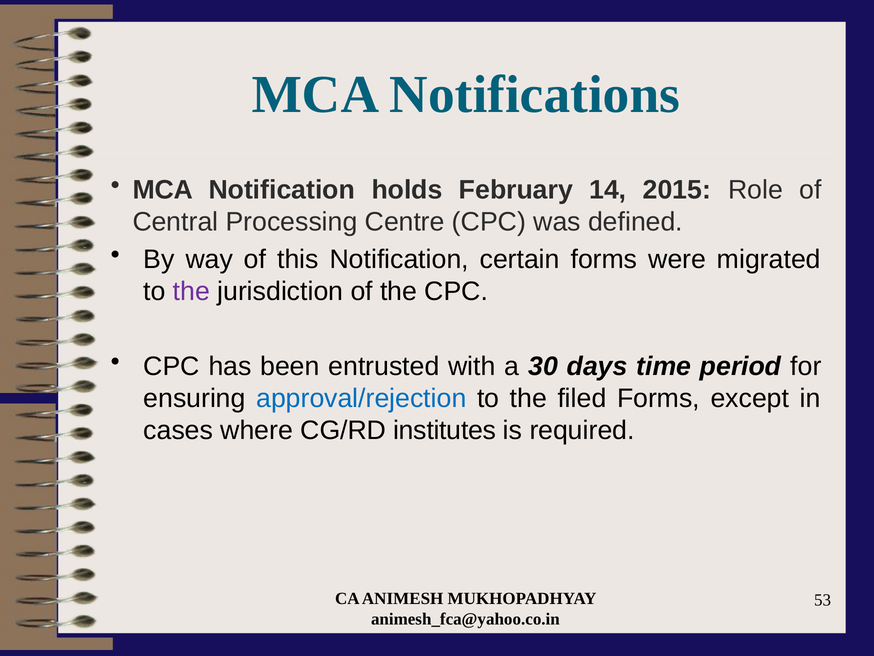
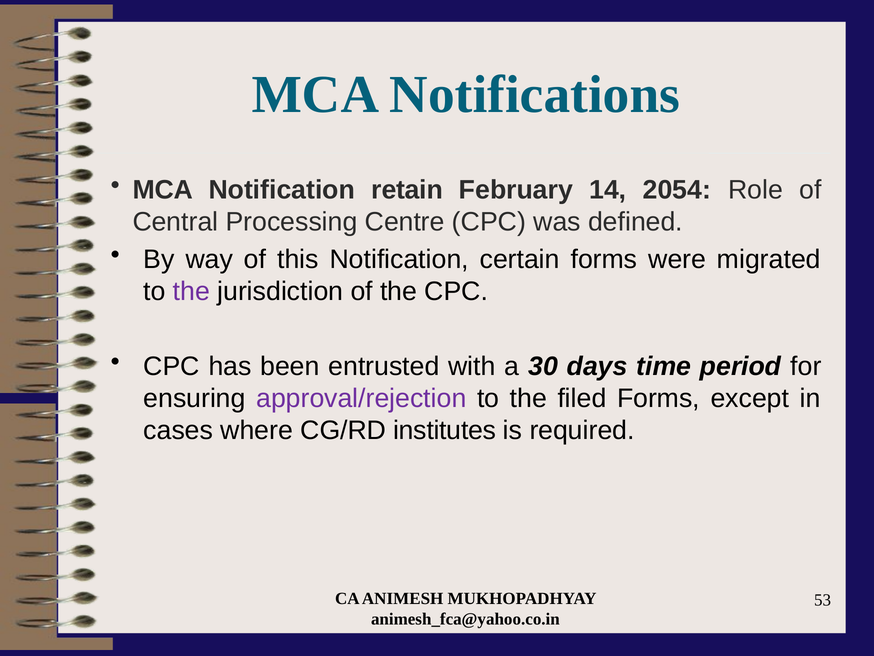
holds: holds -> retain (407, 190)
2015: 2015 -> 2054 (677, 190)
approval/rejection colour: blue -> purple (361, 398)
